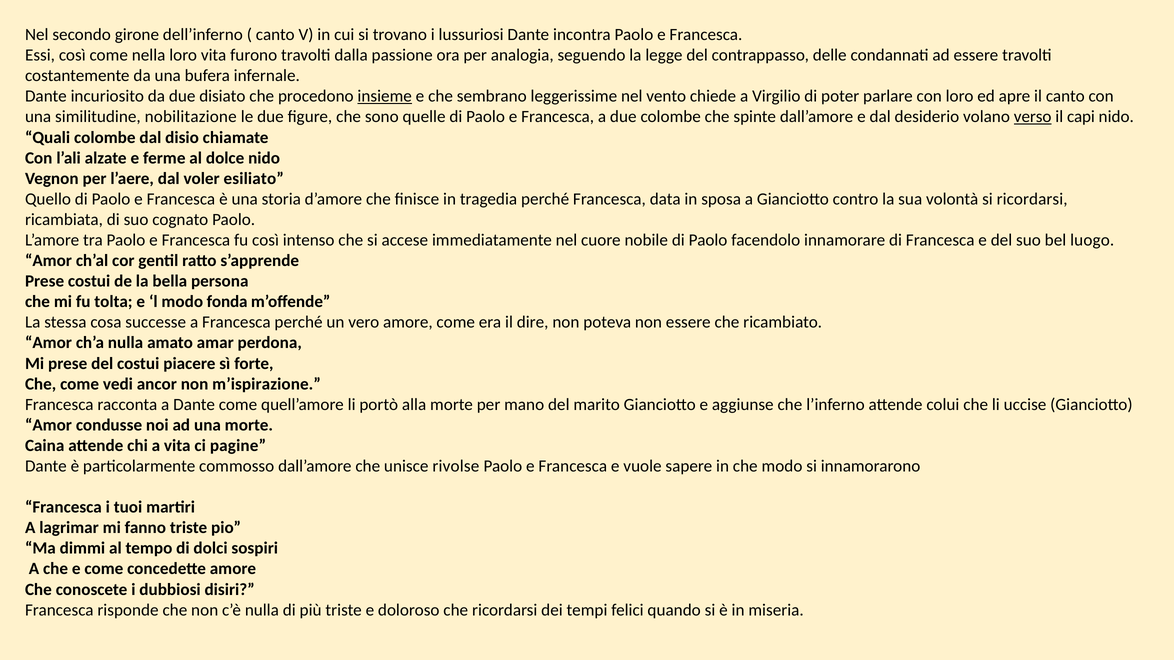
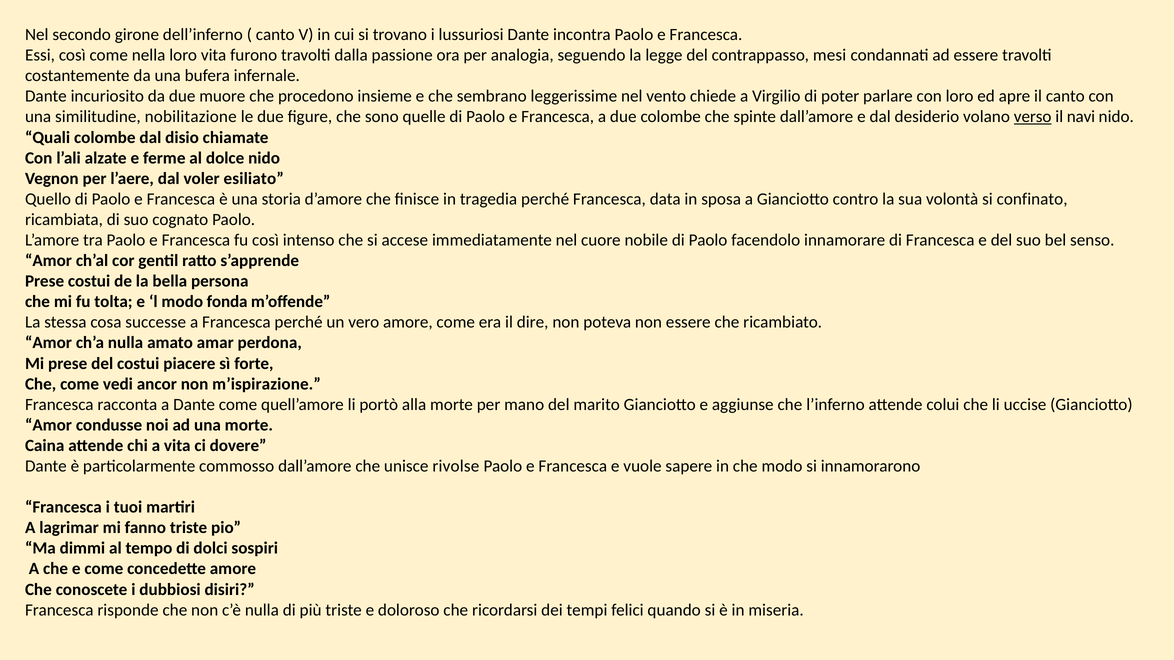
delle: delle -> mesi (830, 55)
disiato: disiato -> muore (222, 96)
insieme underline: present -> none (385, 96)
capi: capi -> navi (1081, 117)
si ricordarsi: ricordarsi -> confinato (1032, 199)
luogo: luogo -> senso (1092, 240)
pagine: pagine -> dovere (238, 446)
